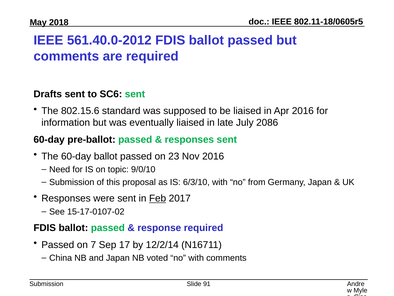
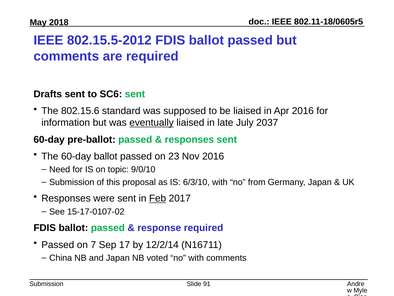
561.40.0-2012: 561.40.0-2012 -> 802.15.5-2012 (109, 40)
eventually underline: none -> present (152, 123)
2086: 2086 -> 2037 (267, 123)
